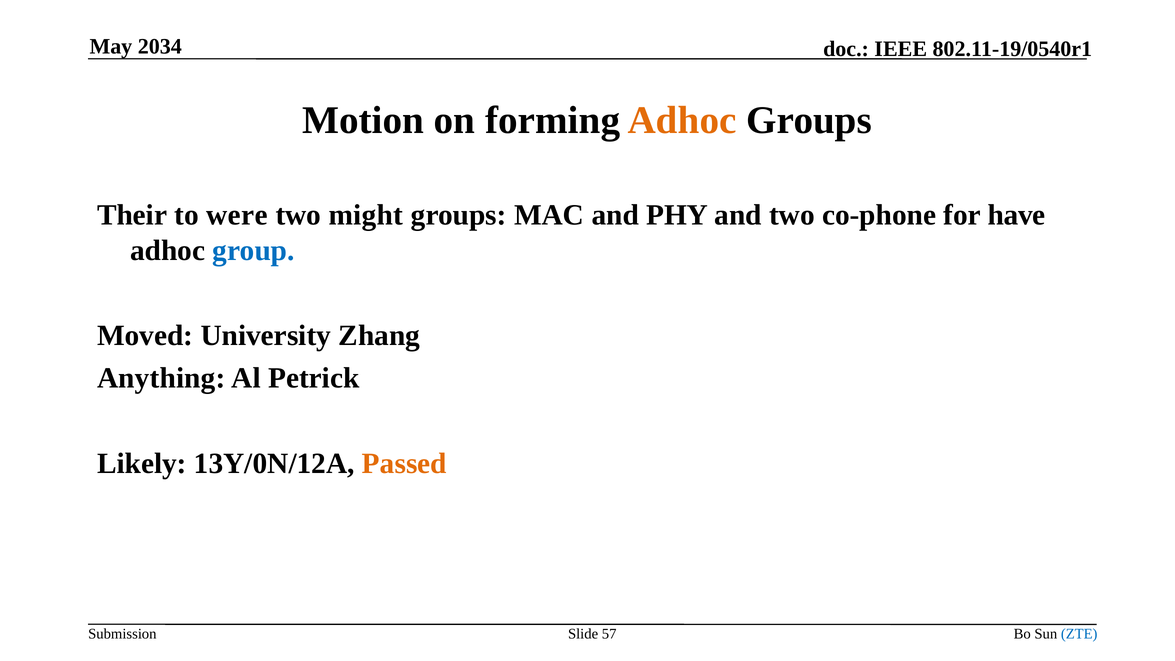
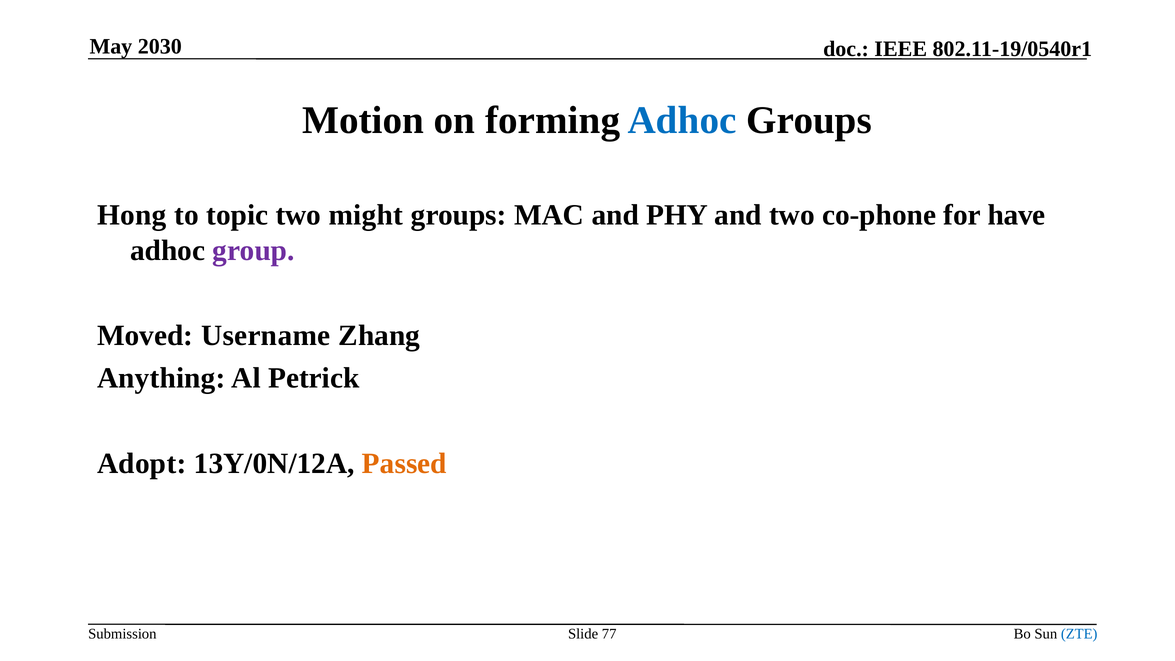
2034: 2034 -> 2030 (160, 47)
Adhoc colour: orange -> blue (682, 120)
Their: Their -> Hong (132, 215)
were: were -> topic (237, 215)
group colour: blue -> purple (253, 250)
University: University -> Username (266, 336)
Likely: Likely -> Adopt (142, 463)
57: 57 -> 77 (609, 634)
